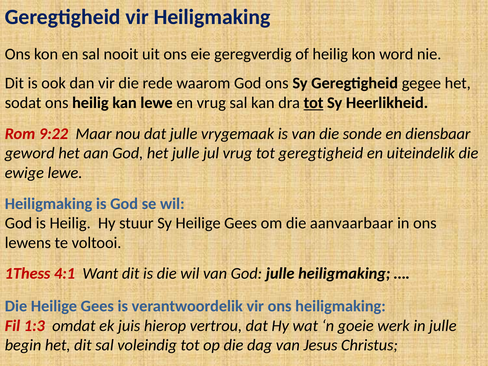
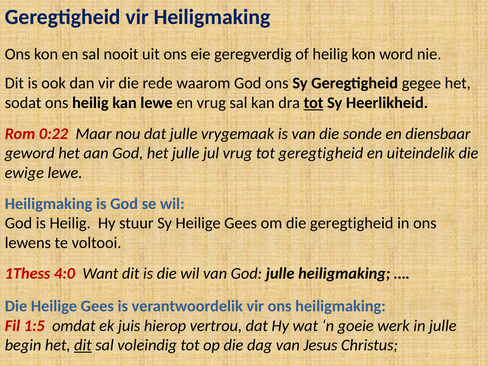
9:22: 9:22 -> 0:22 (54, 134)
die aanvaarbaar: aanvaarbaar -> geregtigheid (352, 223)
4:1: 4:1 -> 4:0 (65, 274)
1:3: 1:3 -> 1:5 (34, 326)
dit underline: none -> present (83, 345)
